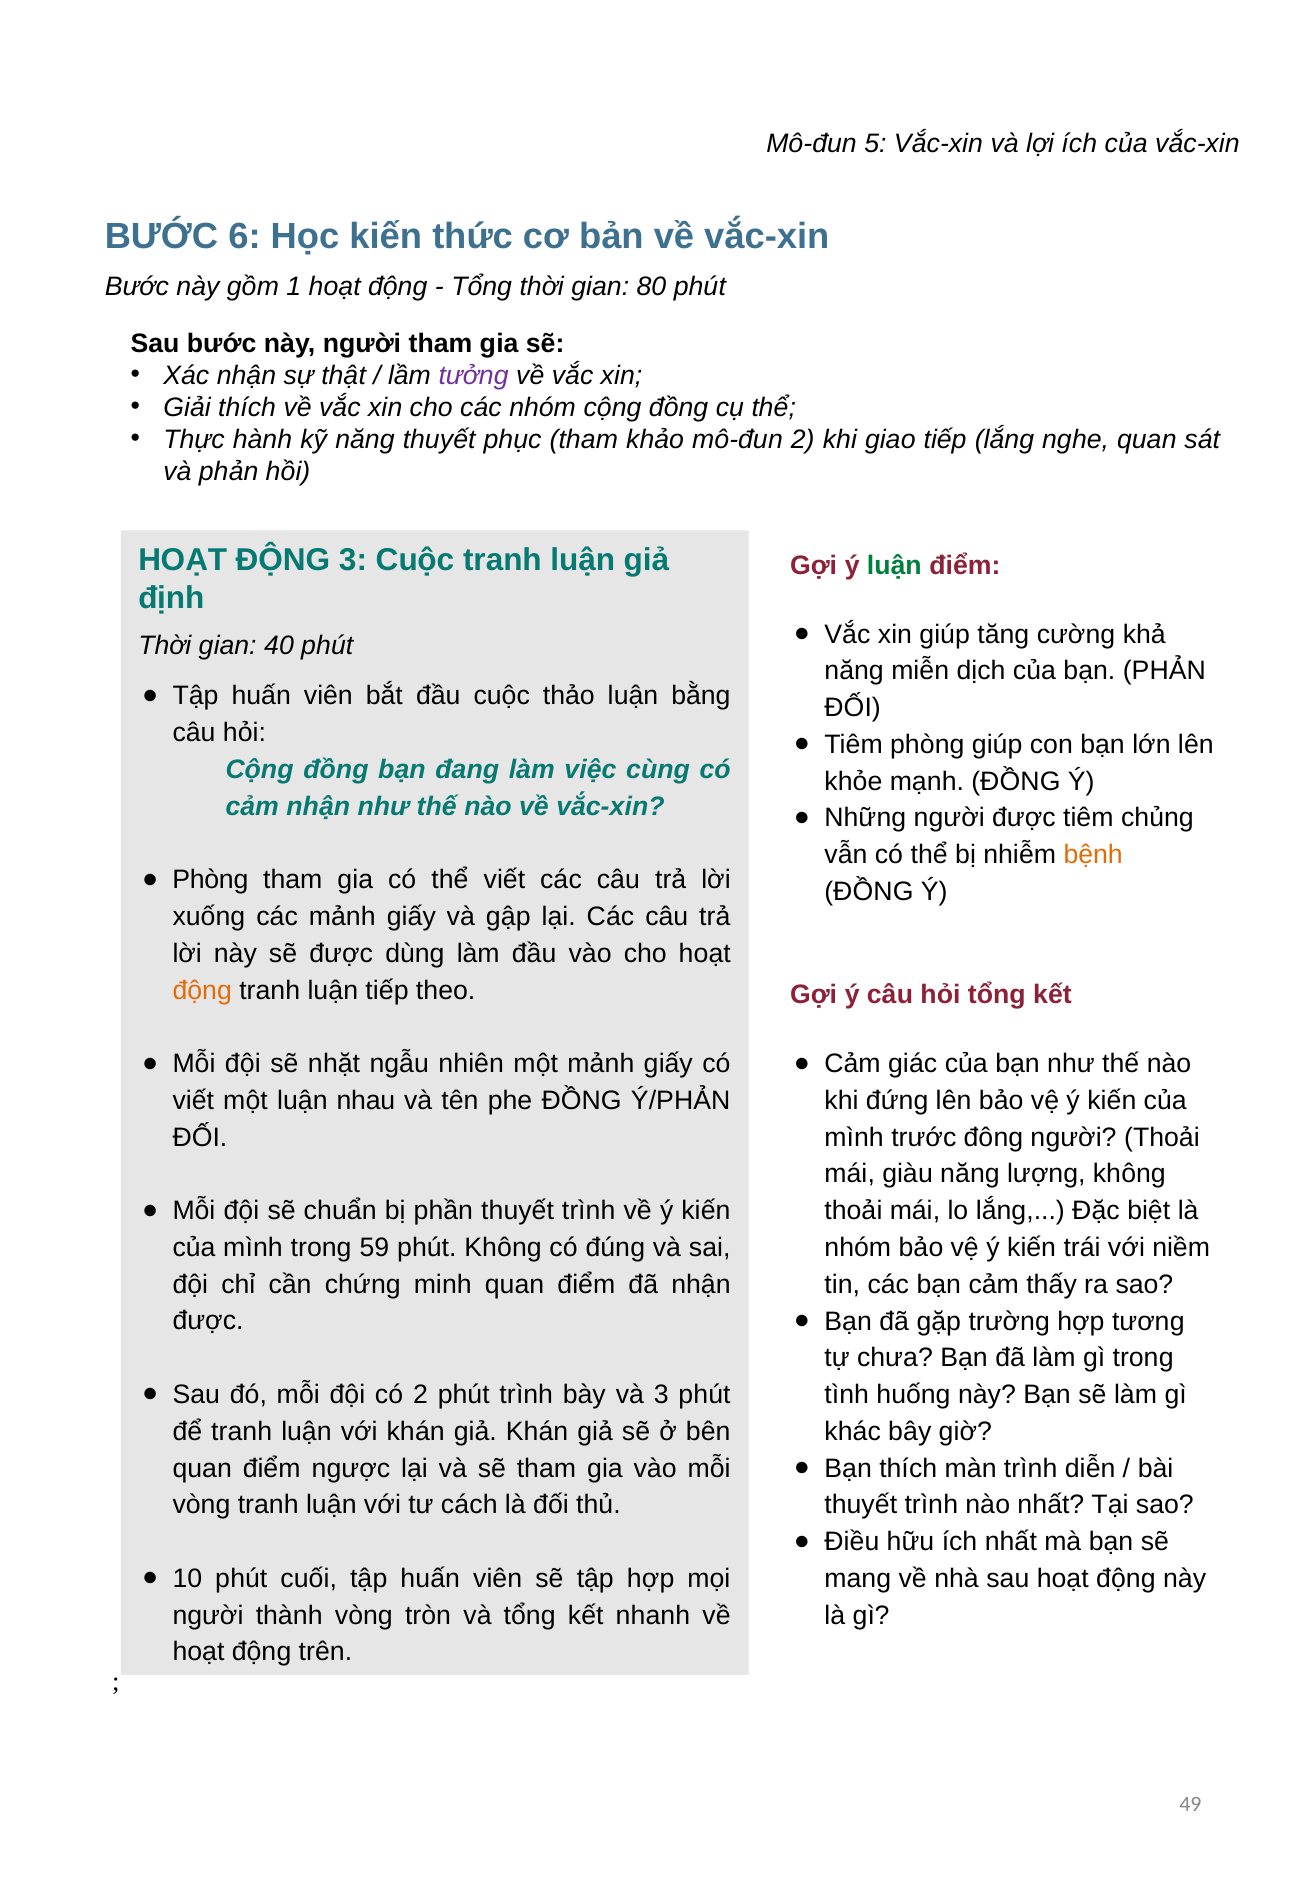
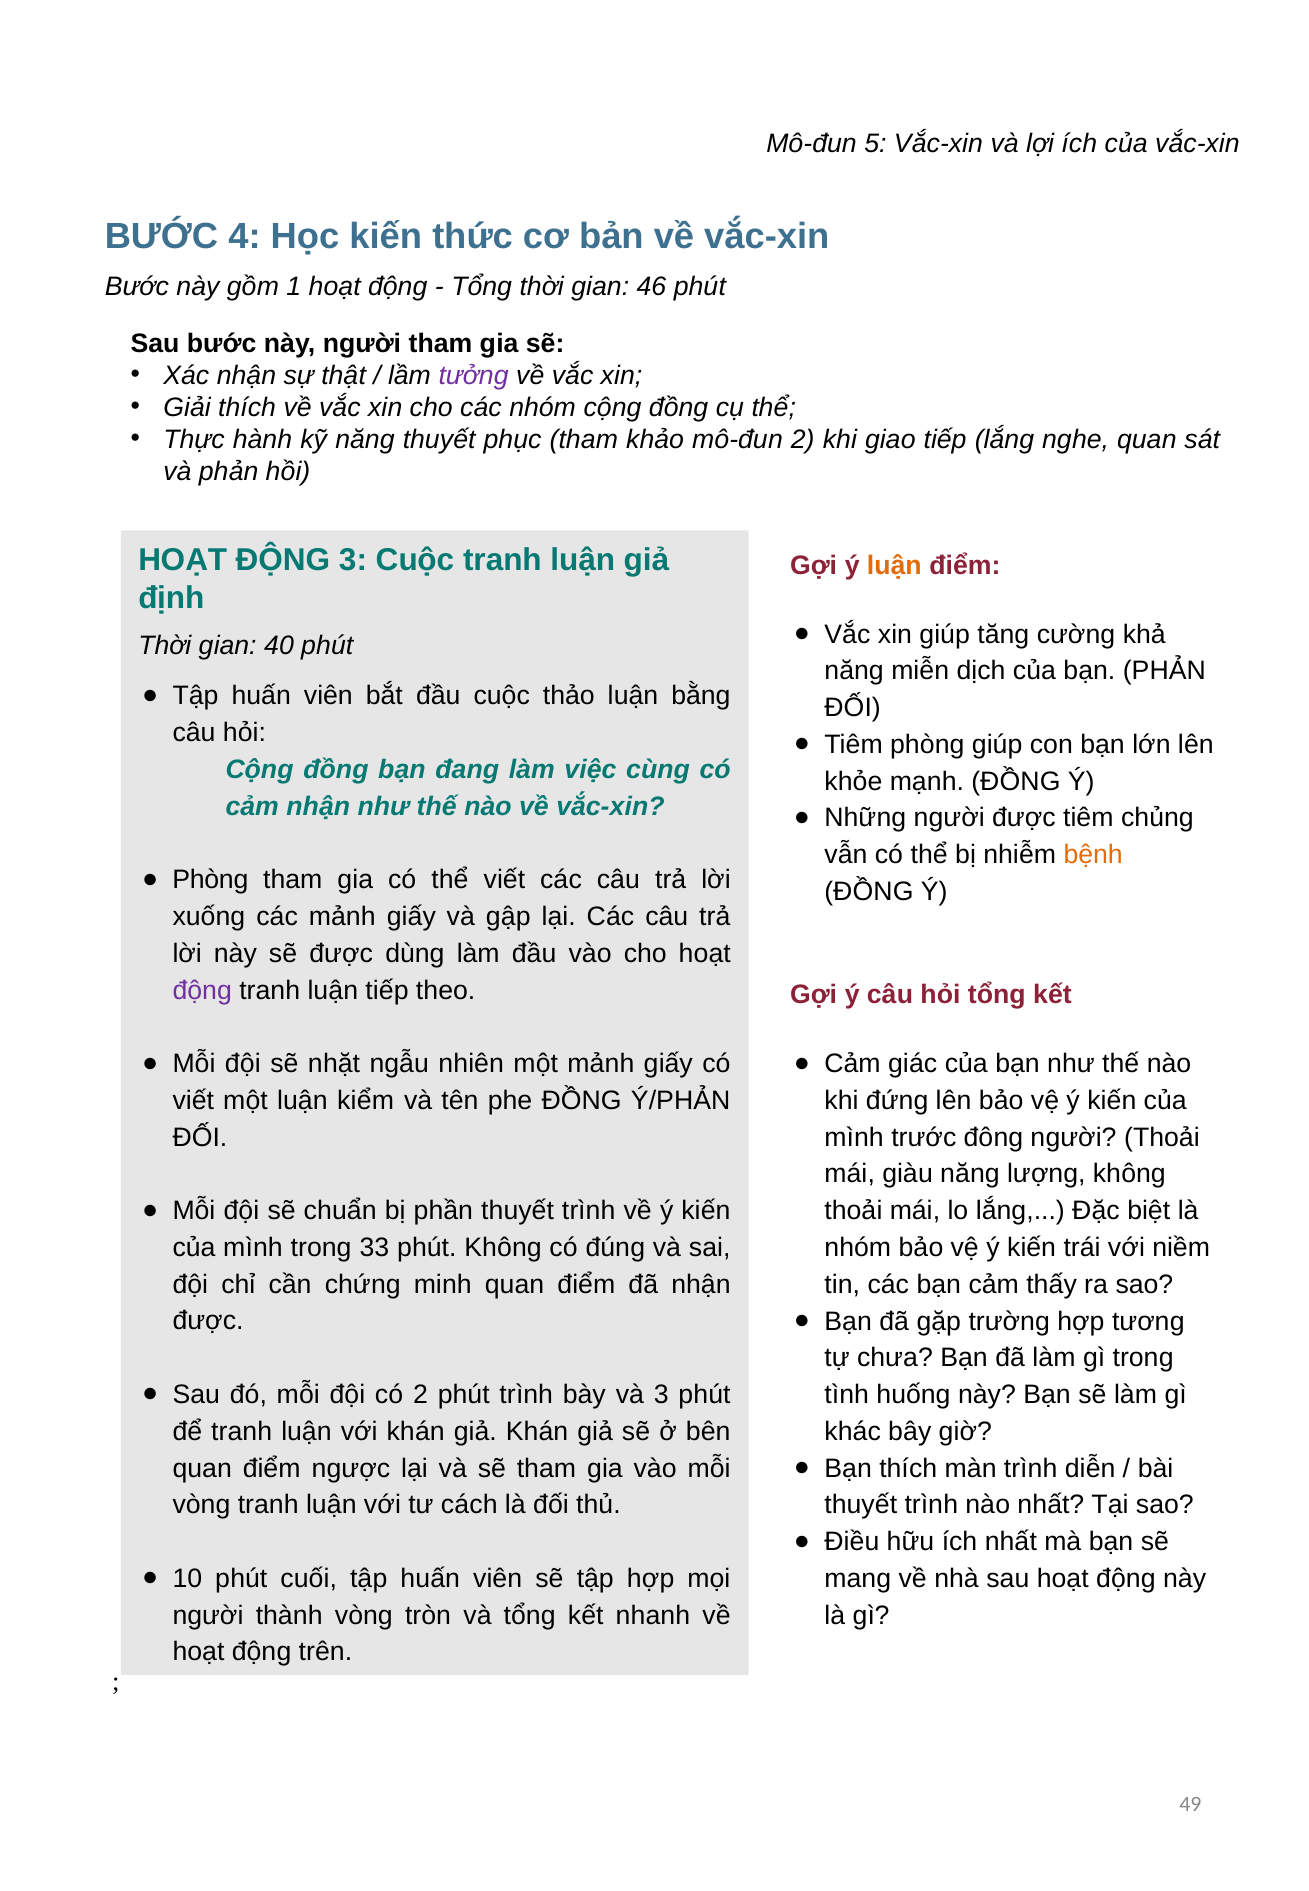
6: 6 -> 4 (244, 236)
80: 80 -> 46 (651, 287)
luận colour: green -> orange (894, 565)
động colour: orange -> purple (202, 990)
nhau: nhau -> kiểm (366, 1100)
59: 59 -> 33 (374, 1247)
